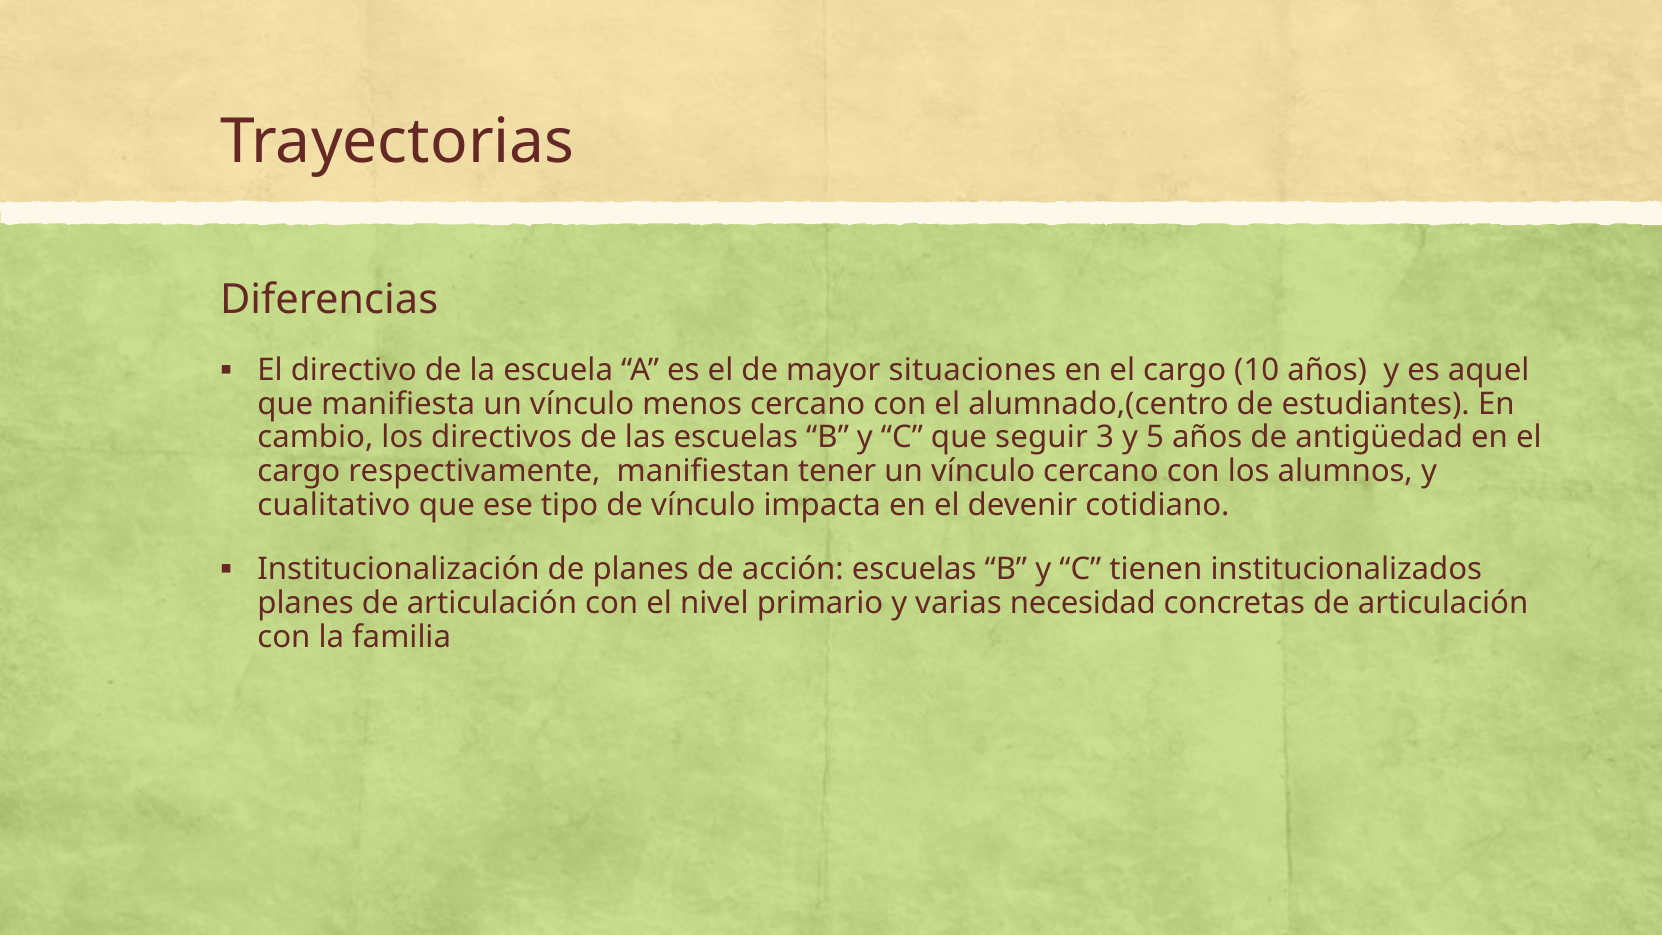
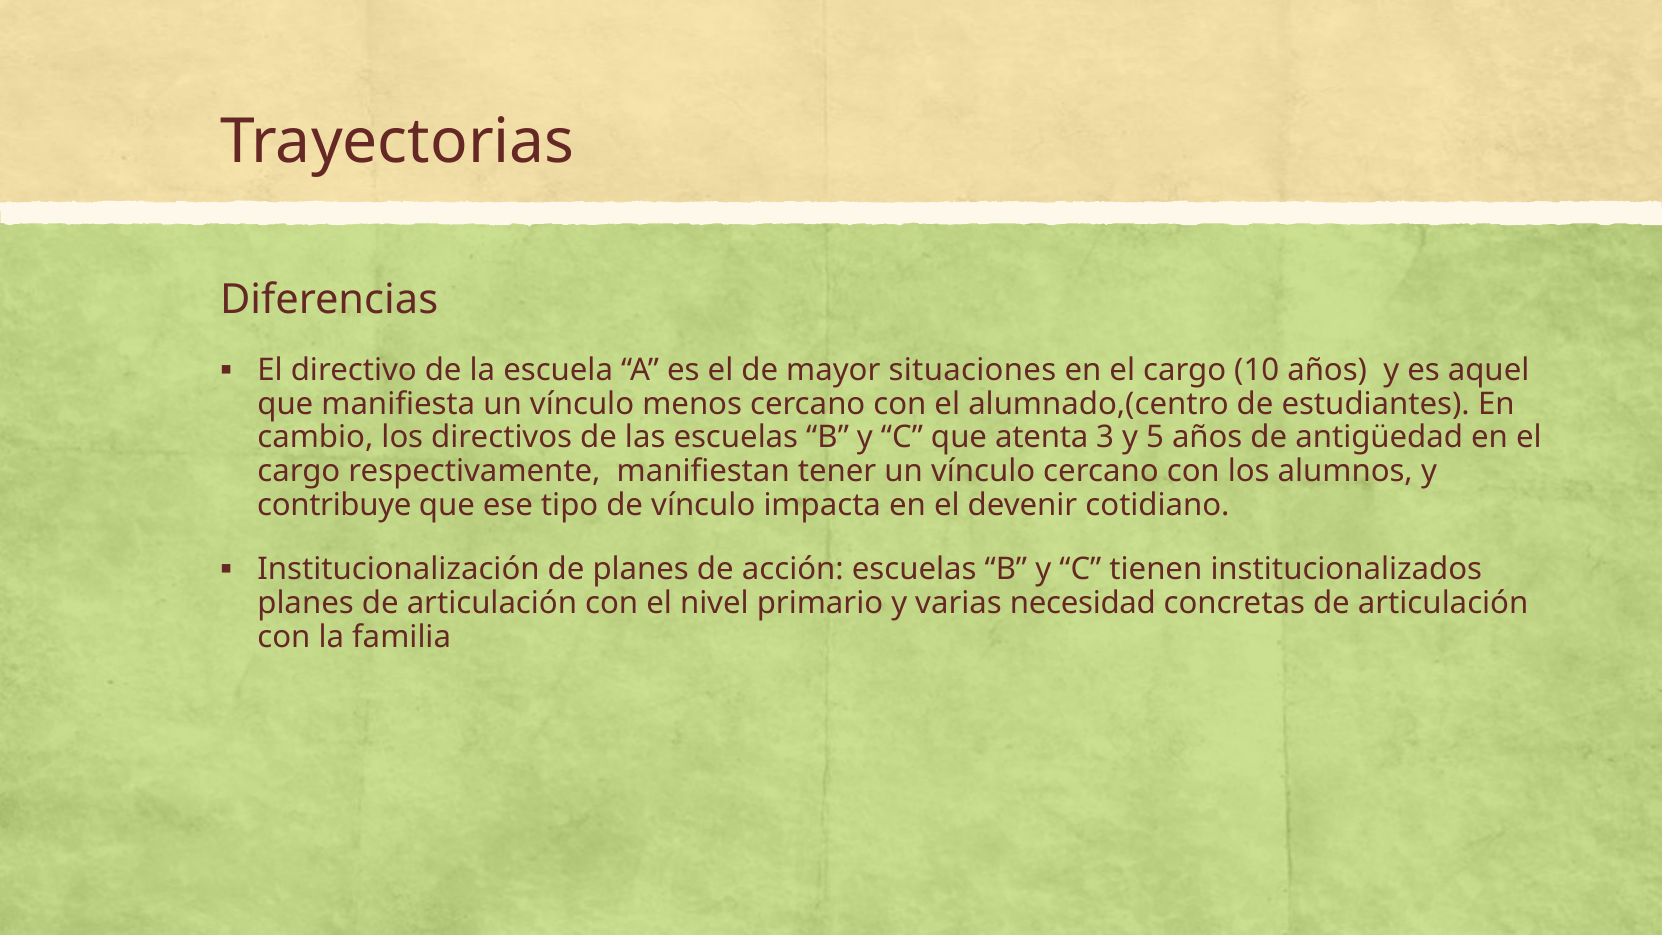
seguir: seguir -> atenta (1042, 437)
cualitativo: cualitativo -> contribuye (334, 505)
